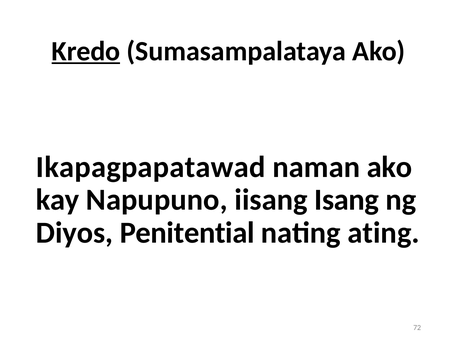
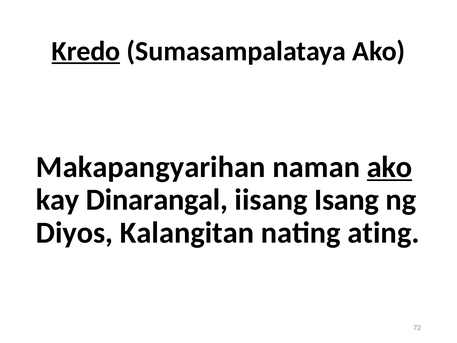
Ikapagpapatawad: Ikapagpapatawad -> Makapangyarihan (151, 167)
ako underline: none -> present (390, 167)
Napupuno: Napupuno -> Dinarangal (157, 200)
Penitential: Penitential -> Kalangitan (187, 233)
